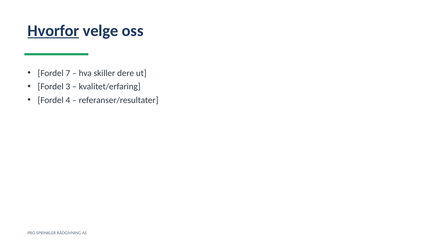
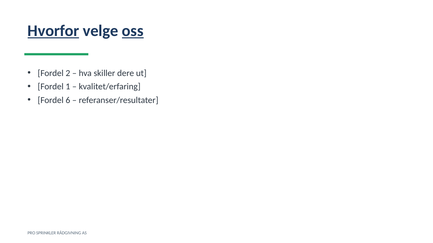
oss underline: none -> present (133, 31)
7: 7 -> 2 (68, 73)
3: 3 -> 1 (68, 87)
4: 4 -> 6 (68, 100)
